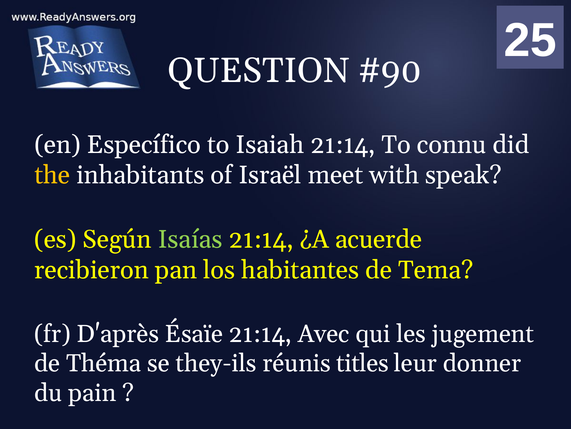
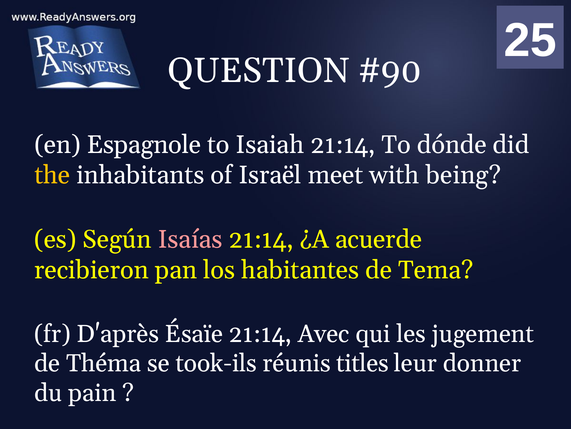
Específico: Específico -> Espagnole (144, 144)
connu: connu -> dónde (452, 144)
speak: speak -> being (463, 175)
Isaías colour: light green -> pink (190, 239)
they-ils: they-ils -> took-ils (216, 363)
